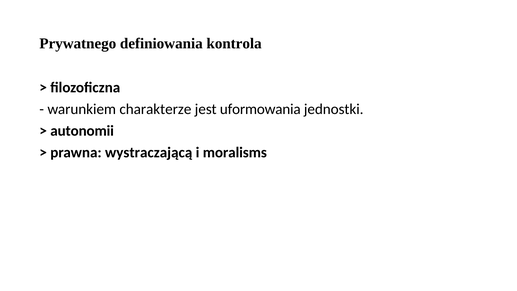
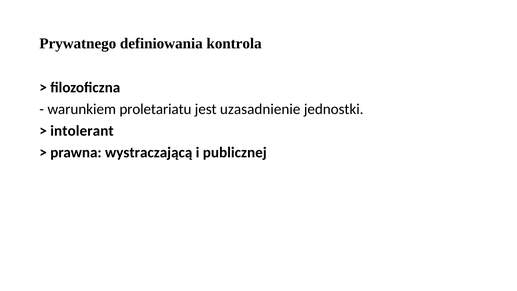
charakterze: charakterze -> proletariatu (155, 109)
uformowania: uformowania -> uzasadnienie (260, 109)
autonomii: autonomii -> intolerant (82, 131)
moralisms: moralisms -> publicznej (235, 152)
